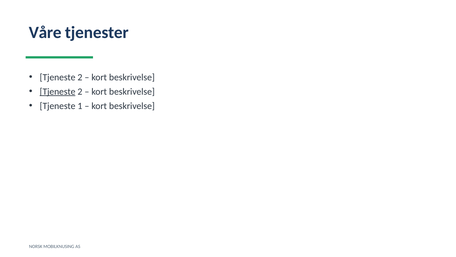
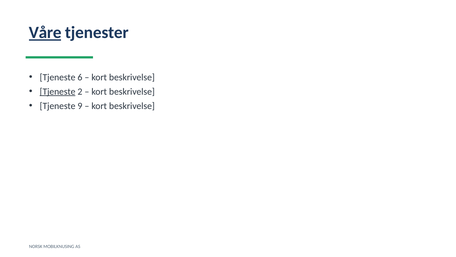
Våre underline: none -> present (45, 33)
2: 2 -> 6 (80, 77)
1: 1 -> 9 (80, 106)
